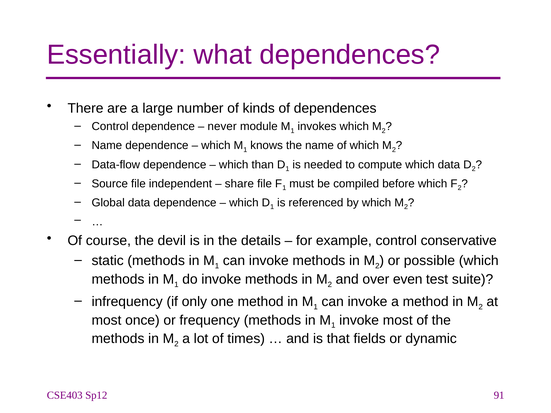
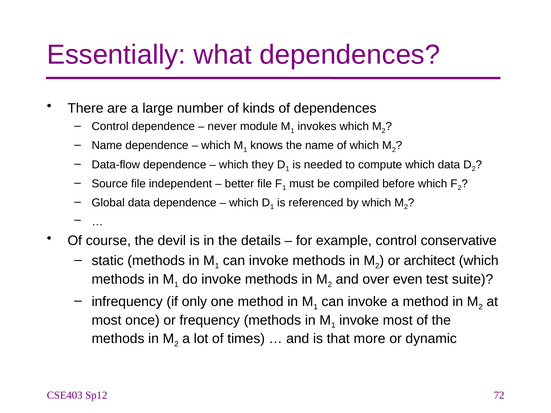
than: than -> they (263, 165)
share: share -> better (239, 184)
possible: possible -> architect (430, 261)
fields: fields -> more (370, 339)
91: 91 -> 72 (499, 396)
